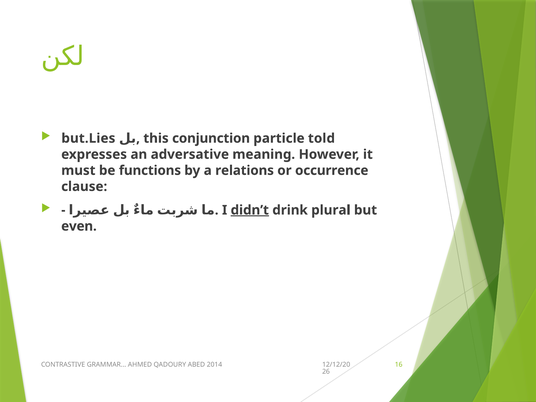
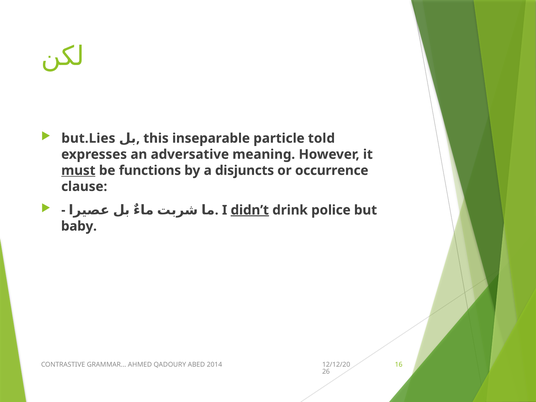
conjunction: conjunction -> inseparable (211, 138)
must underline: none -> present (78, 170)
relations: relations -> disjuncts (245, 170)
plural: plural -> police (331, 210)
even: even -> baby (79, 226)
